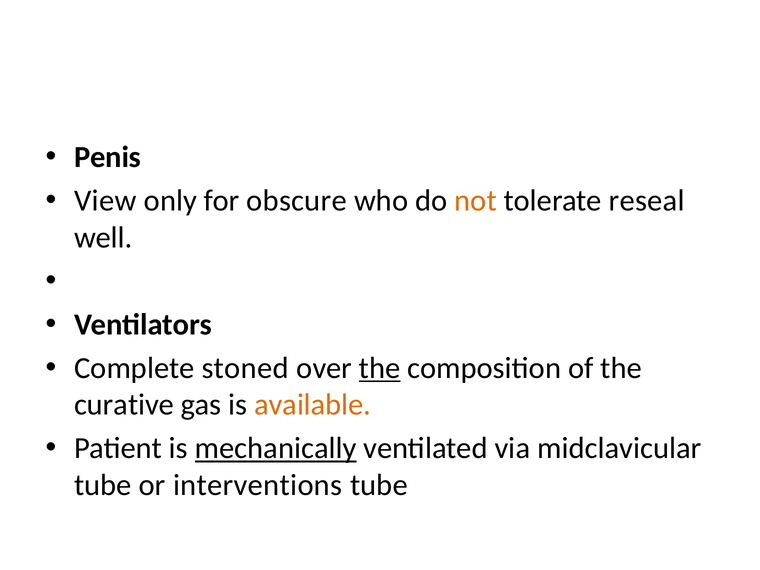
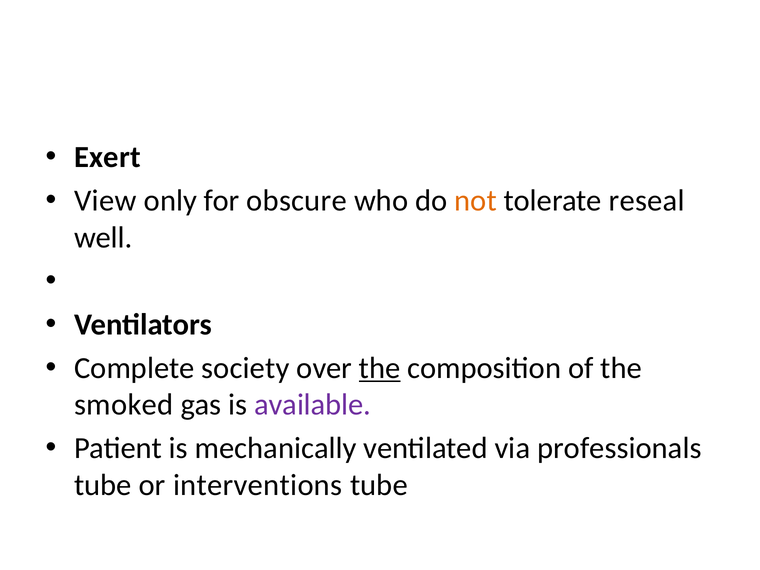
Penis: Penis -> Exert (107, 157)
stoned: stoned -> society (245, 368)
curative: curative -> smoked (124, 405)
available colour: orange -> purple (313, 405)
mechanically underline: present -> none (276, 448)
midclavicular: midclavicular -> professionals (619, 448)
